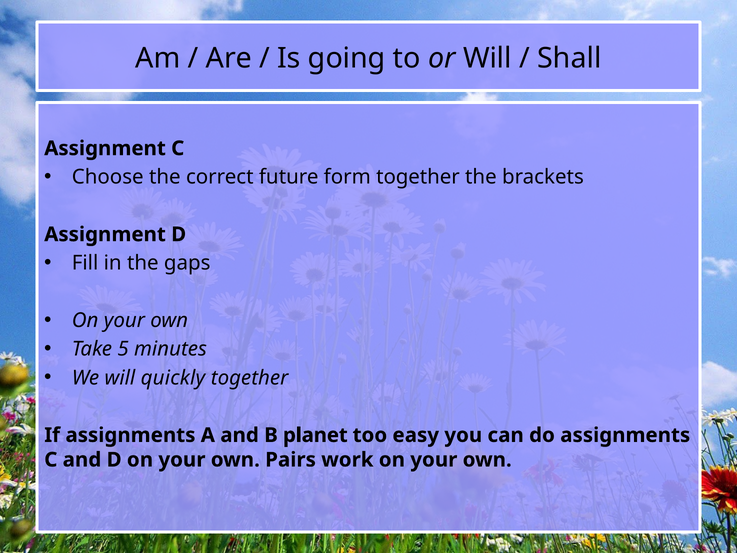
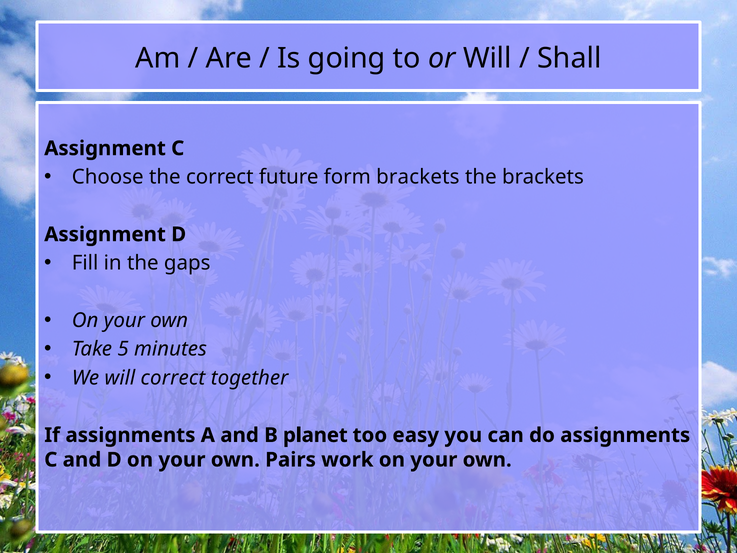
form together: together -> brackets (418, 177)
will quickly: quickly -> correct (173, 378)
